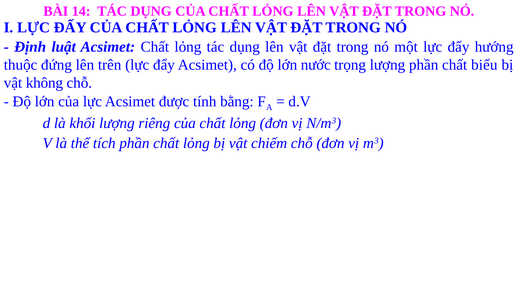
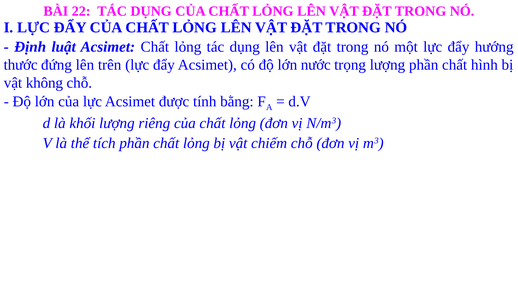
14: 14 -> 22 (81, 11)
thuộc: thuộc -> thước (21, 65)
biểu: biểu -> hình (484, 65)
